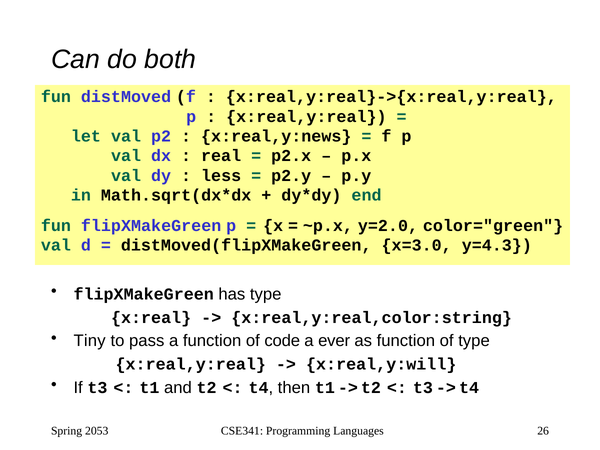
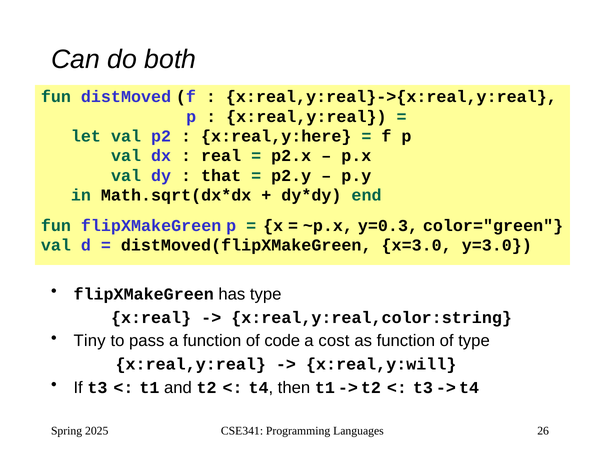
x:real,y:news: x:real,y:news -> x:real,y:here (276, 136)
less: less -> that (221, 176)
y=2.0: y=2.0 -> y=0.3 (388, 226)
y=4.3: y=4.3 -> y=3.0 (497, 245)
ever: ever -> cost (334, 341)
2053: 2053 -> 2025 (97, 431)
